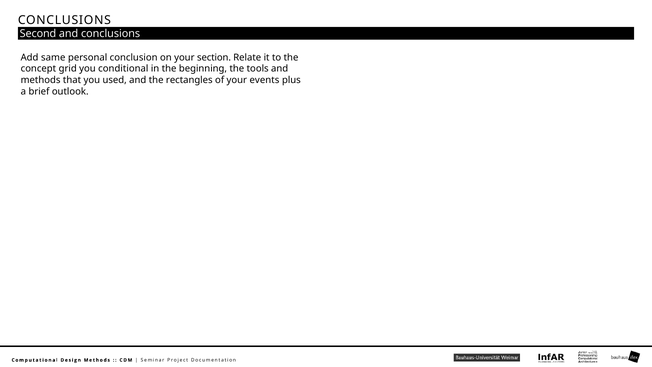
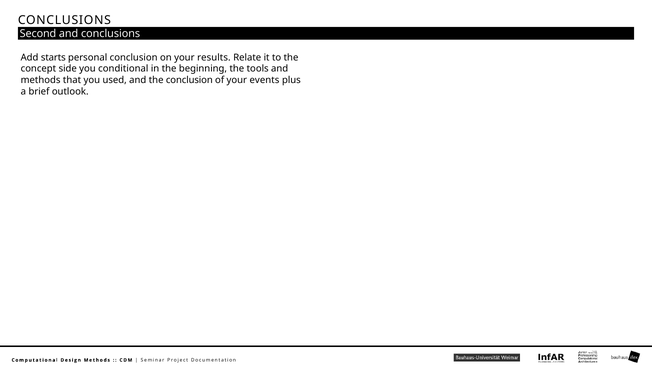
same: same -> starts (53, 57)
section: section -> results (214, 57)
grid: grid -> side (68, 69)
the rectangles: rectangles -> conclusion (189, 80)
